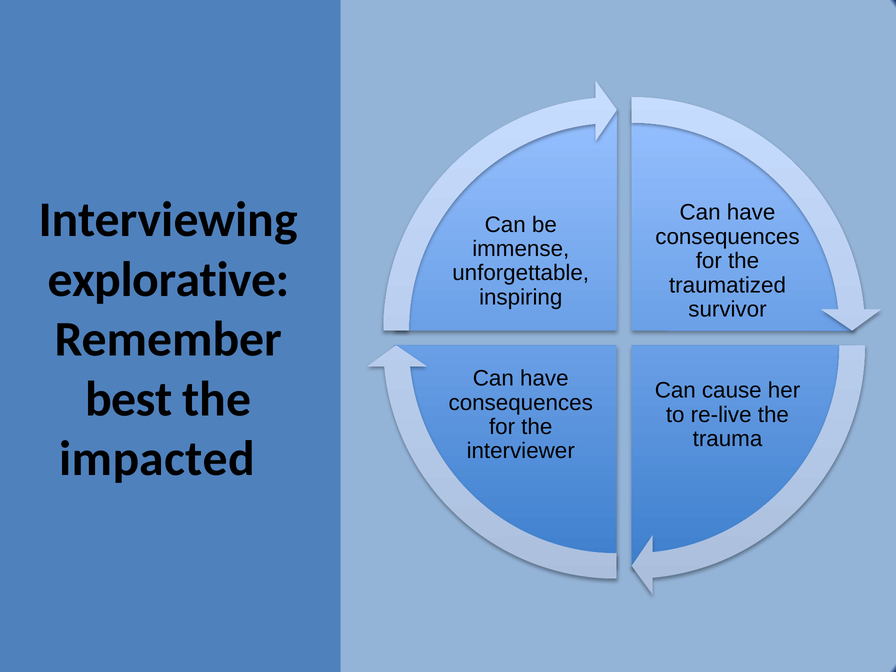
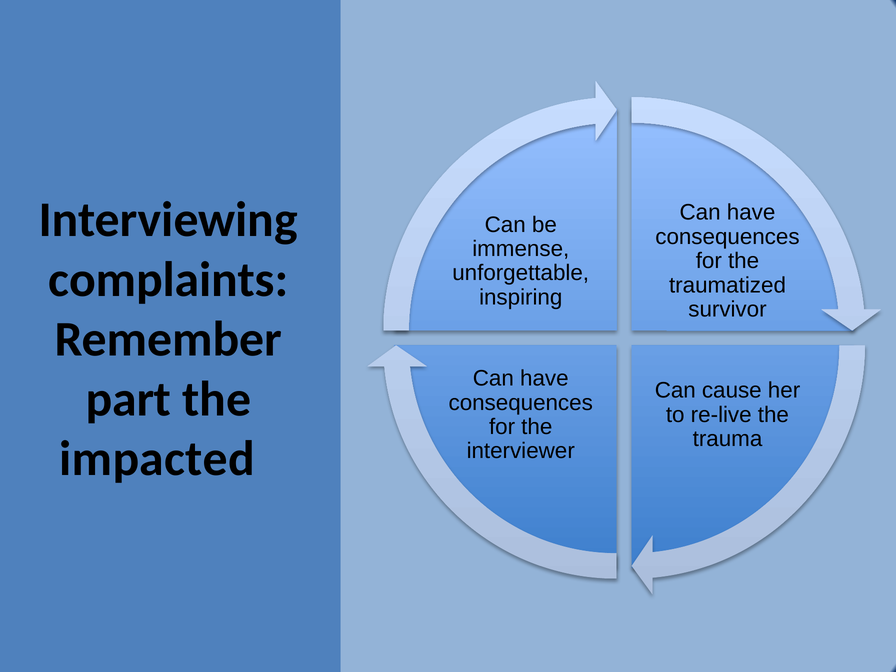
explorative: explorative -> complaints (168, 280)
best: best -> part (129, 399)
